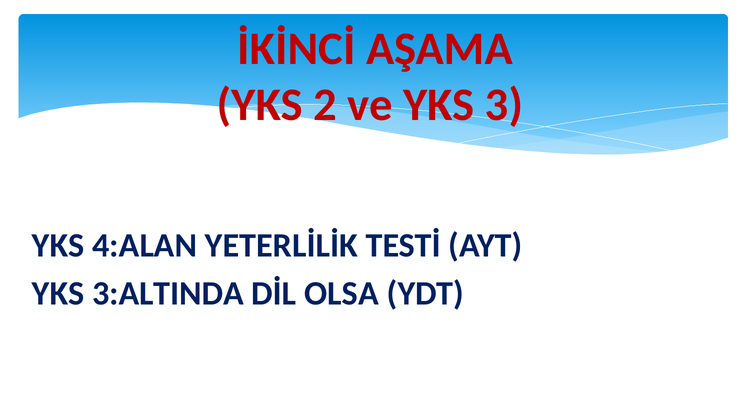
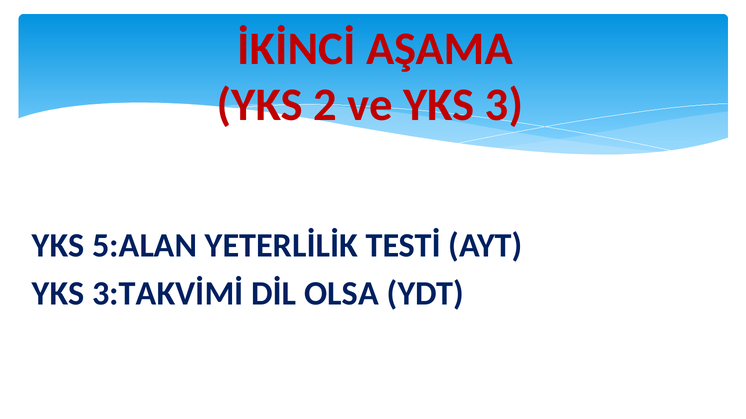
4:ALAN: 4:ALAN -> 5:ALAN (145, 246)
3:ALTINDA: 3:ALTINDA -> 3:TAKVİMİ (168, 294)
